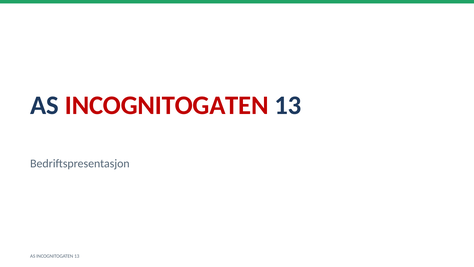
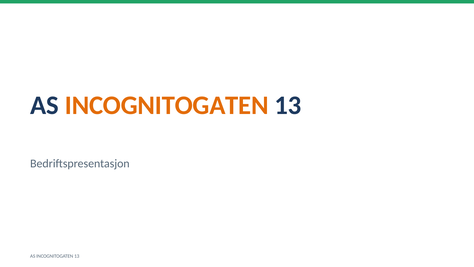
INCOGNITOGATEN colour: red -> orange (167, 105)
